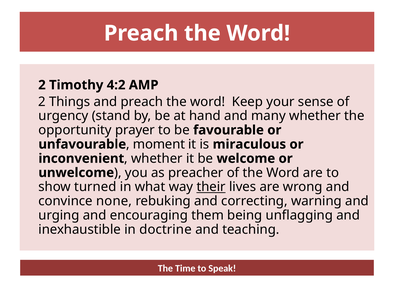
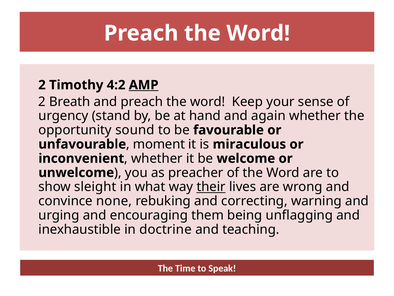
AMP underline: none -> present (144, 85)
Things: Things -> Breath (70, 102)
many: many -> again (268, 116)
prayer: prayer -> sound (135, 130)
turned: turned -> sleight (95, 187)
